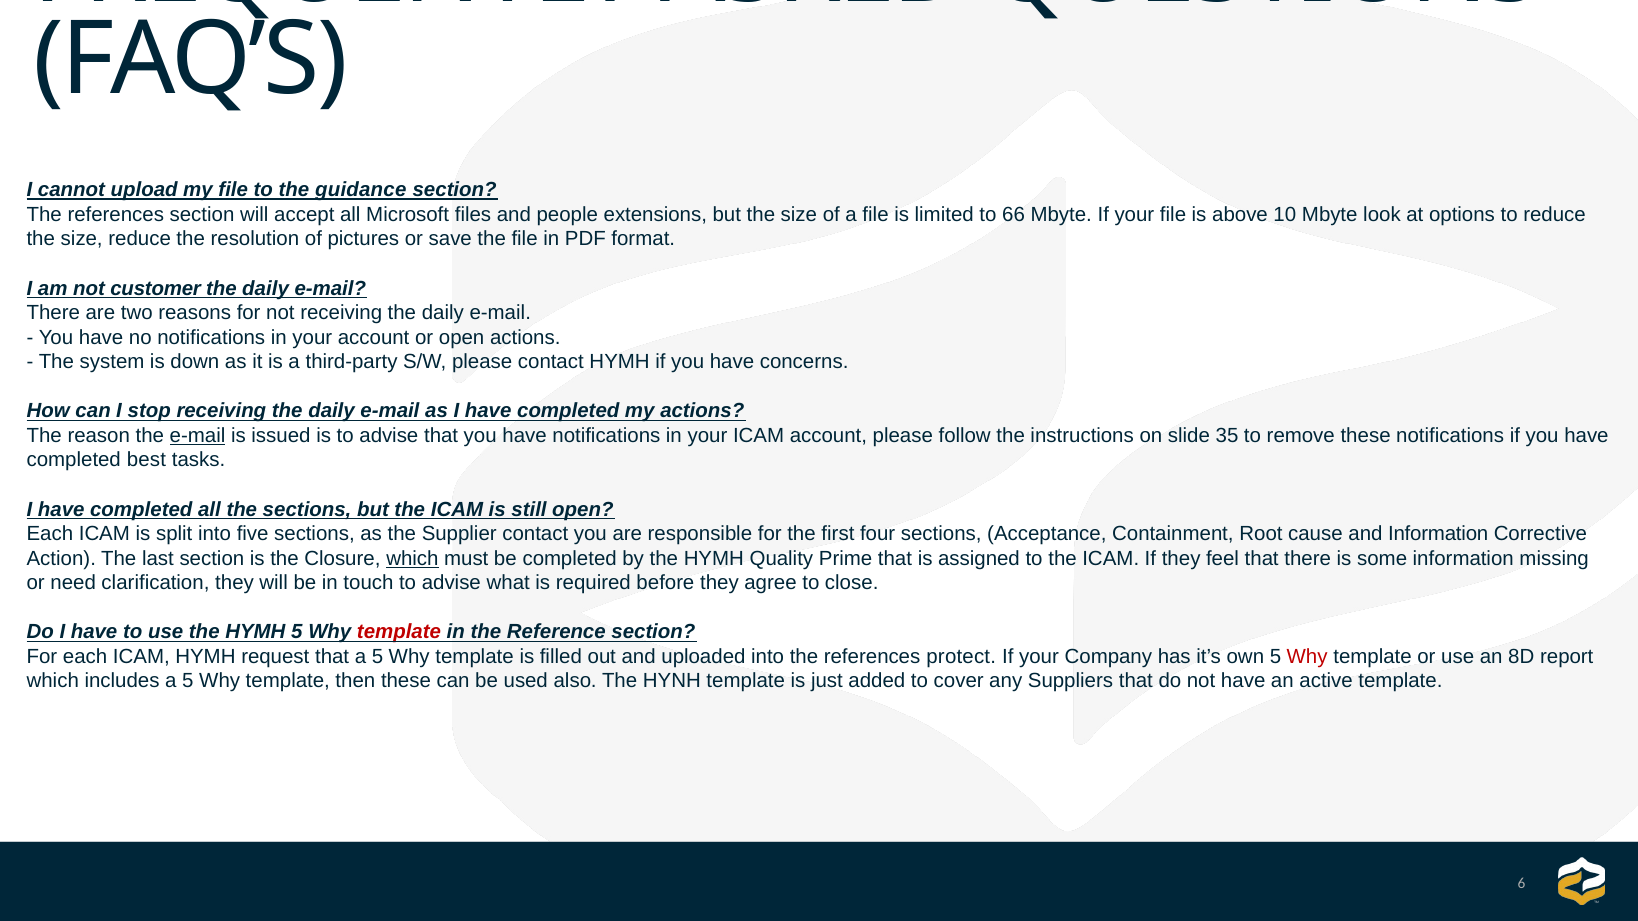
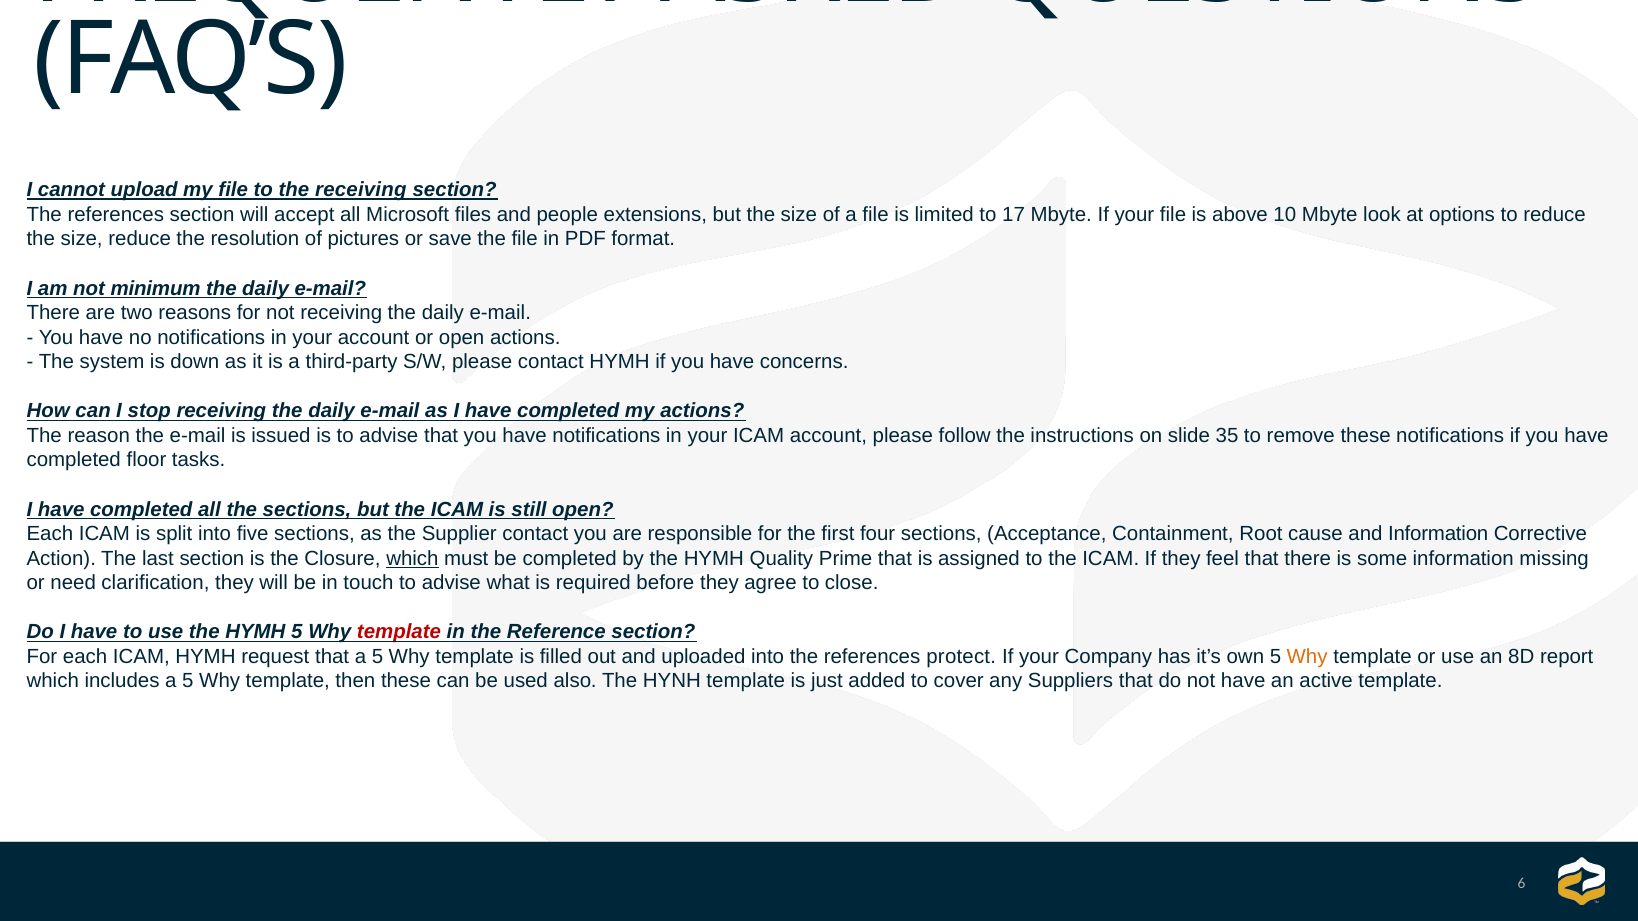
the guidance: guidance -> receiving (361, 190)
66: 66 -> 17 (1014, 215)
customer: customer -> minimum (156, 288)
e-mail underline: present -> none (198, 436)
best: best -> floor (146, 460)
Why colour: red -> orange (1307, 657)
